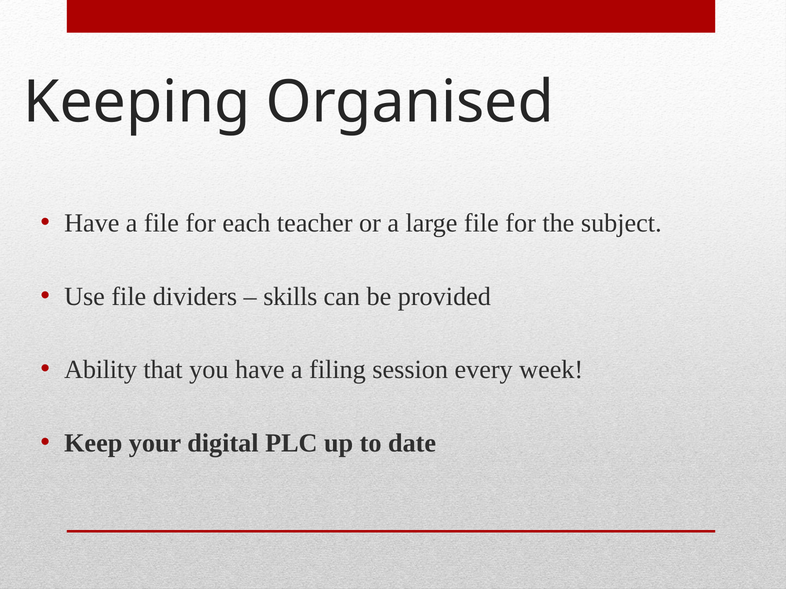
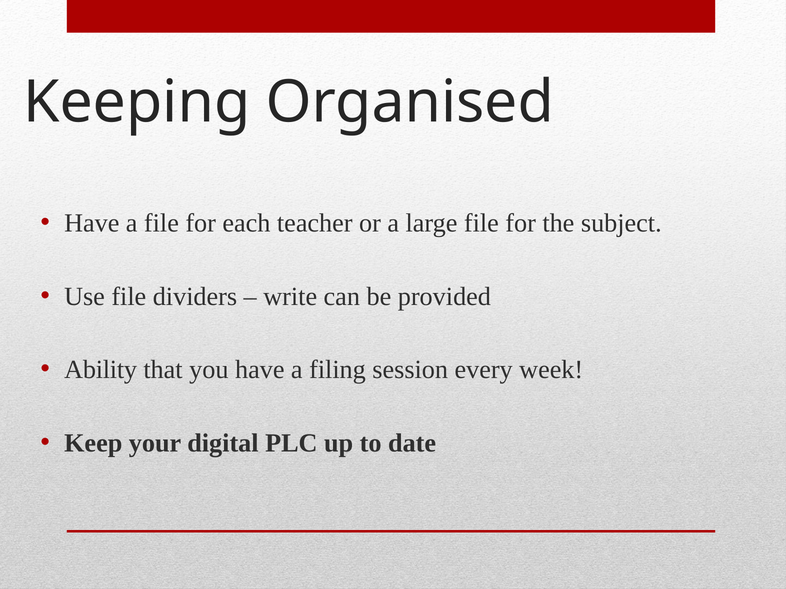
skills: skills -> write (290, 297)
